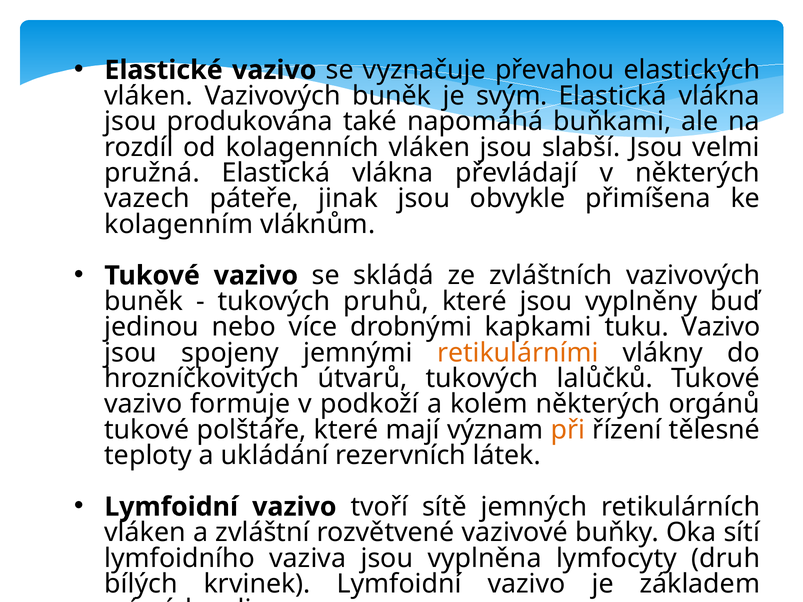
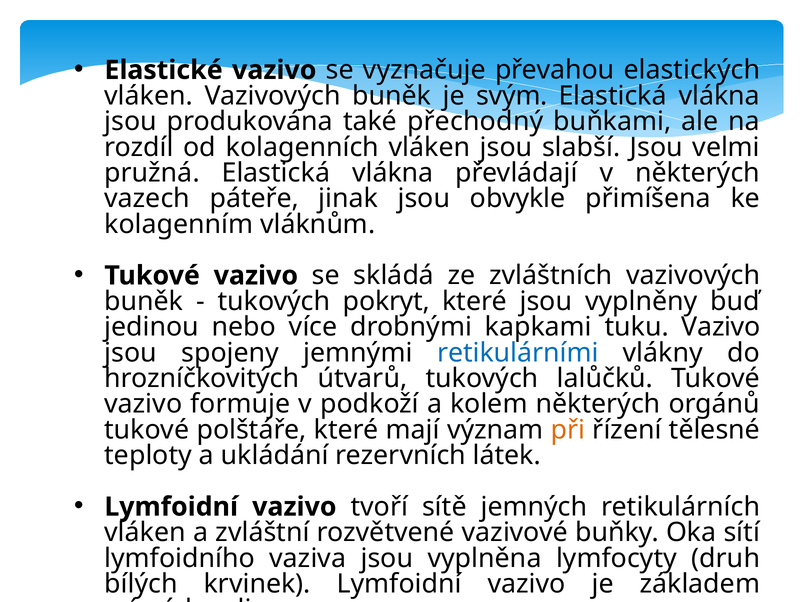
napomáhá: napomáhá -> přechodný (475, 122)
pruhů: pruhů -> pokryt (386, 301)
retikulárními colour: orange -> blue (518, 353)
